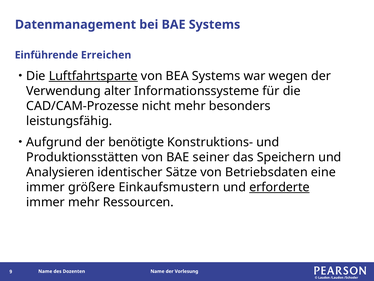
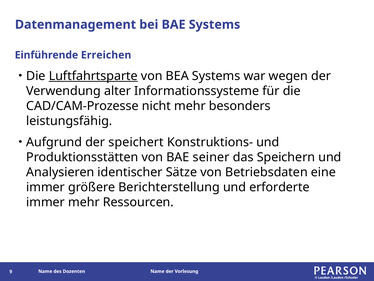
benötigte: benötigte -> speichert (136, 142)
Einkaufsmustern: Einkaufsmustern -> Berichterstellung (169, 187)
erforderte underline: present -> none (279, 187)
